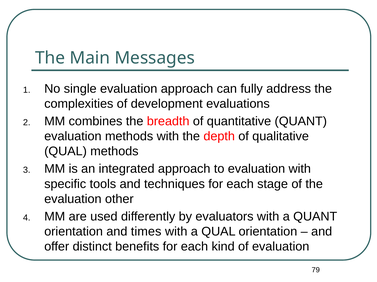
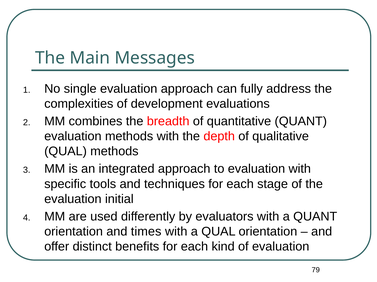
other: other -> initial (119, 199)
